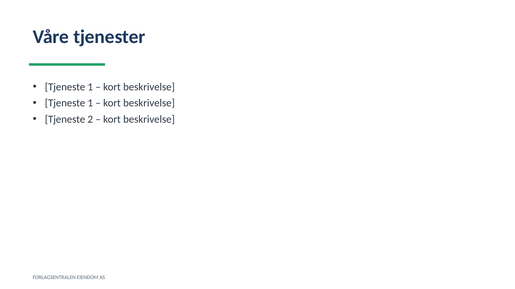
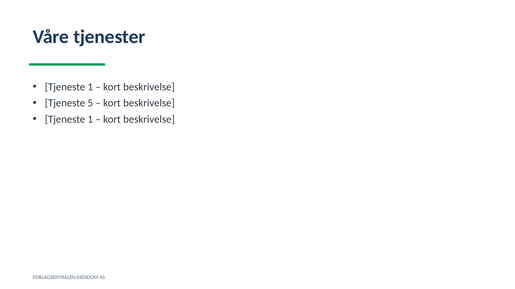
1: 1 -> 5 (90, 103)
2: 2 -> 1 (90, 119)
